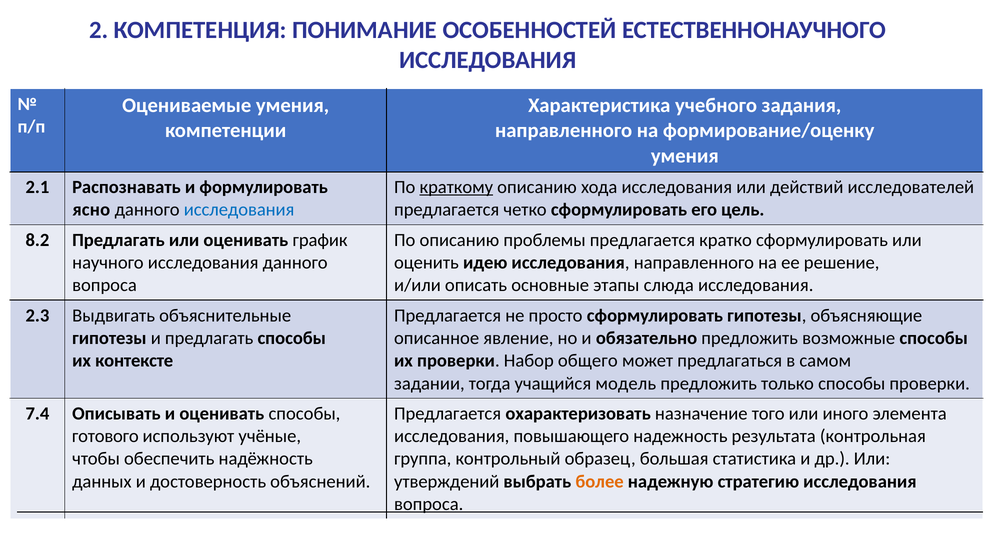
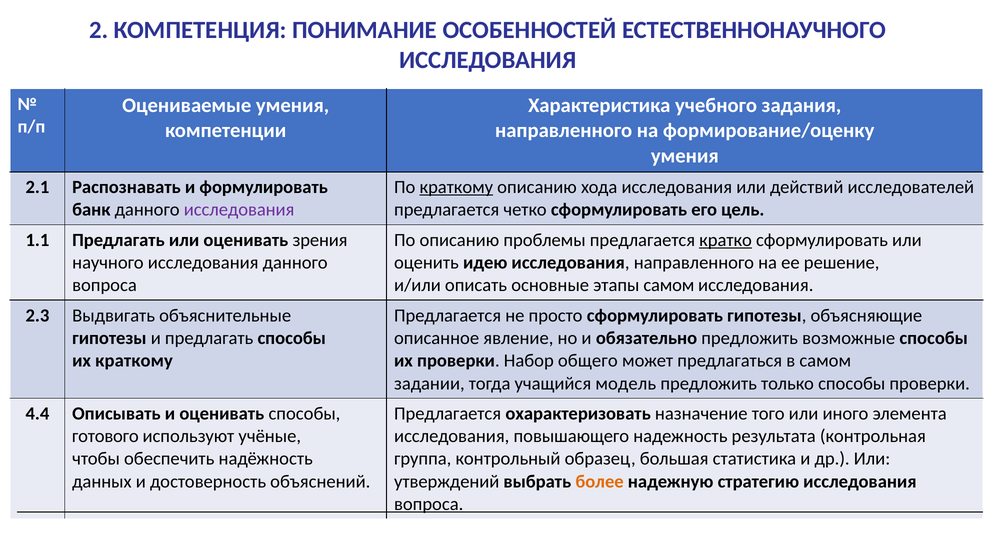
ясно: ясно -> банк (91, 210)
исследования colour: blue -> purple (239, 210)
8.2: 8.2 -> 1.1 (37, 240)
график: график -> зрения (320, 240)
кратко underline: none -> present (726, 240)
этапы слюда: слюда -> самом (669, 286)
их контексте: контексте -> краткому (134, 361)
7.4: 7.4 -> 4.4 (37, 414)
